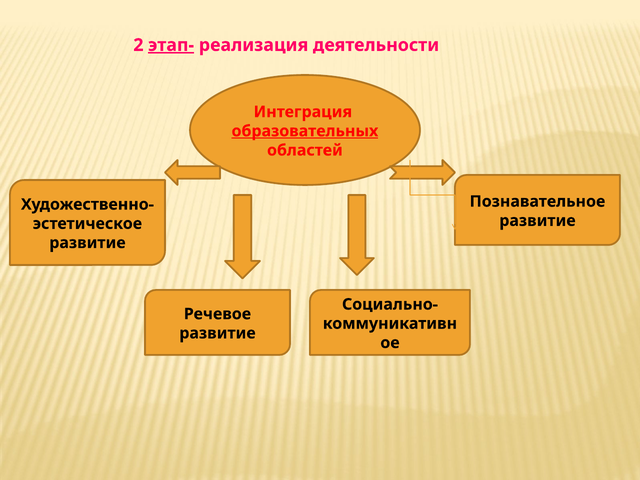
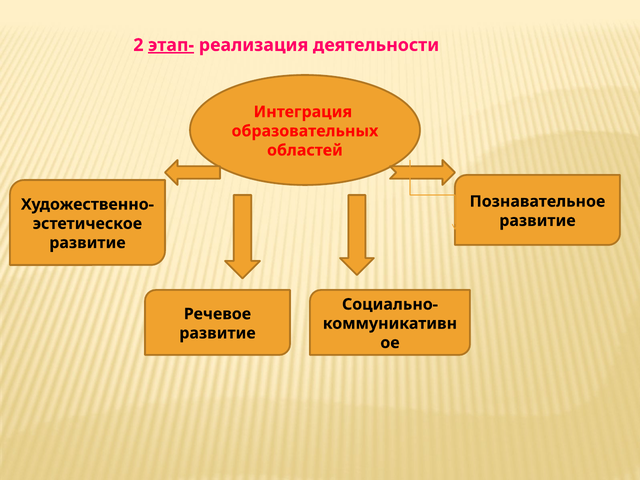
образовательных underline: present -> none (305, 131)
